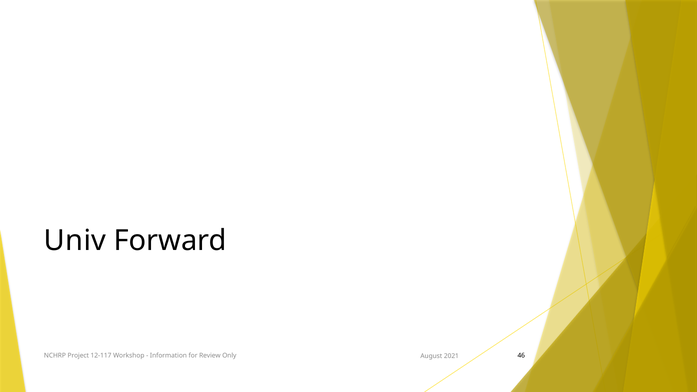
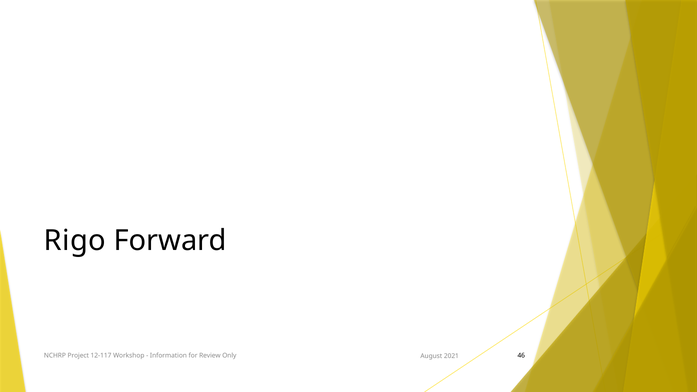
Univ: Univ -> Rigo (75, 241)
